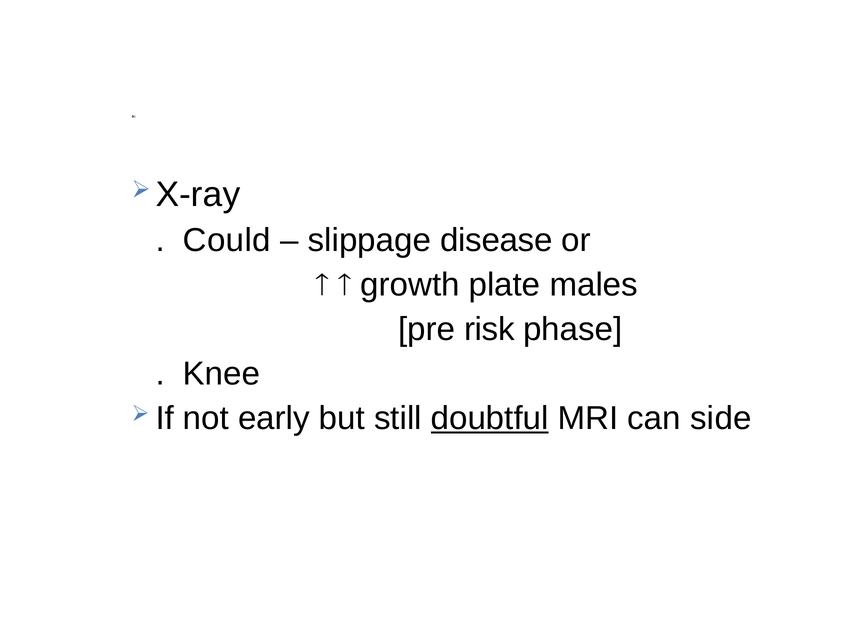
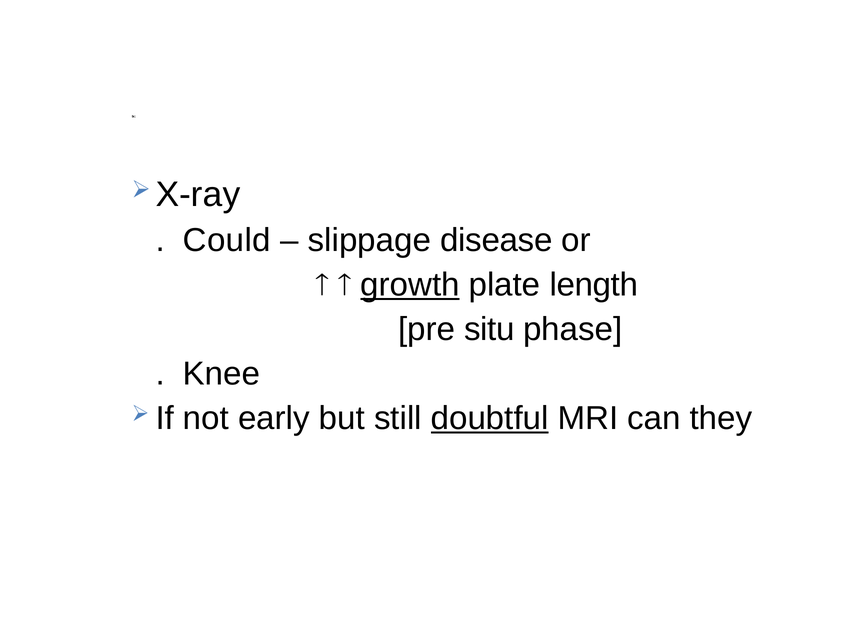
growth underline: none -> present (410, 285)
males: males -> length (594, 285)
risk: risk -> situ (489, 329)
side: side -> they (721, 418)
